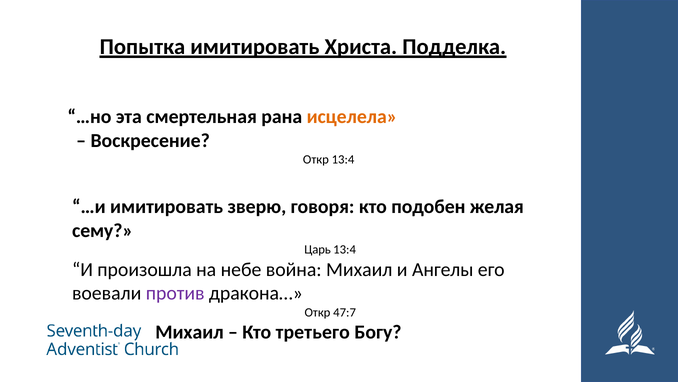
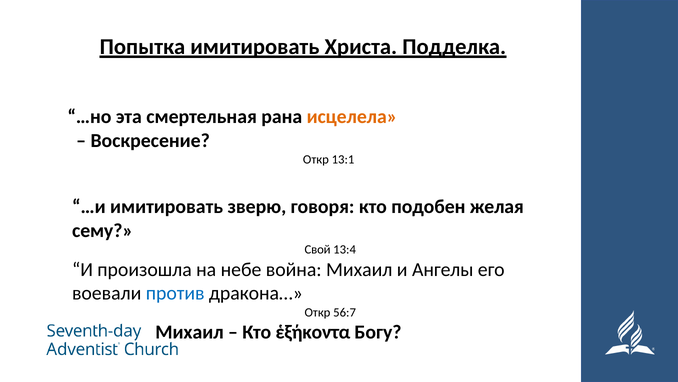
Откр 13:4: 13:4 -> 13:1 (343, 159)
Царь: Царь -> Свой (318, 249)
против colour: purple -> blue (175, 293)
47:7: 47:7 -> 56:7 (345, 312)
третьего: третьего -> ἑξήκοντα (313, 332)
